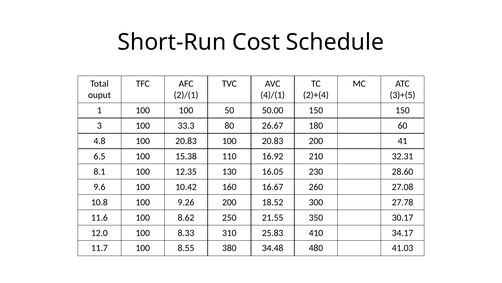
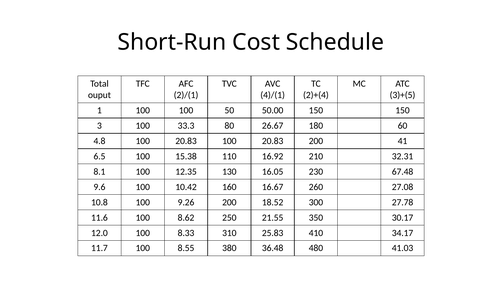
28.60: 28.60 -> 67.48 (403, 171)
34.48: 34.48 -> 36.48 (273, 248)
